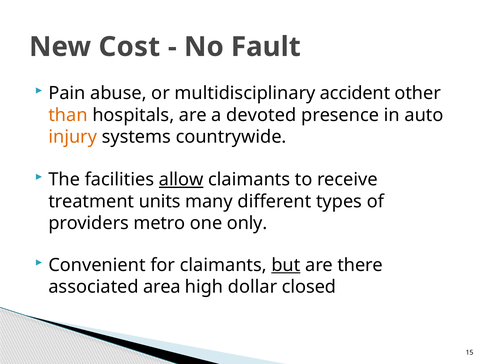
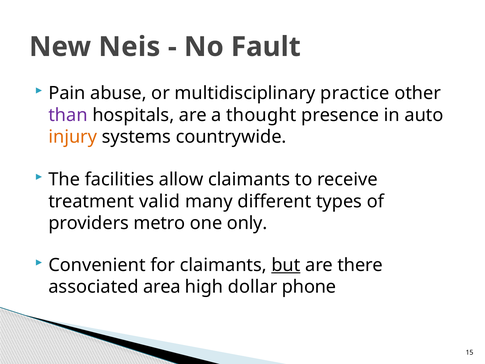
Cost: Cost -> Neis (129, 47)
accident: accident -> practice (355, 93)
than colour: orange -> purple (68, 115)
devoted: devoted -> thought (261, 115)
allow underline: present -> none (181, 179)
units: units -> valid (160, 201)
closed: closed -> phone (309, 287)
